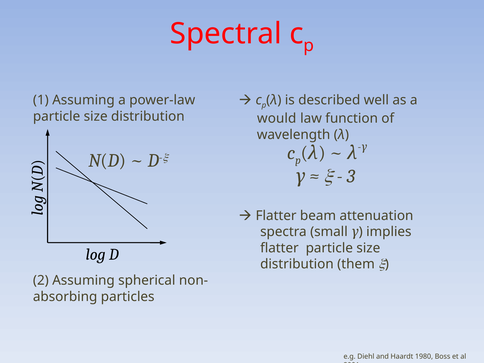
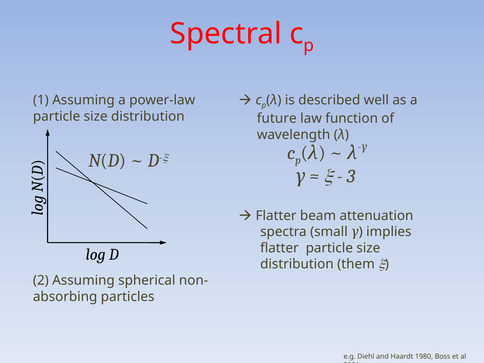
would: would -> future (277, 118)
